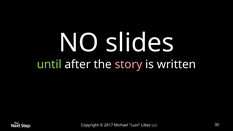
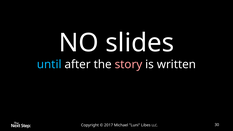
until colour: light green -> light blue (49, 64)
